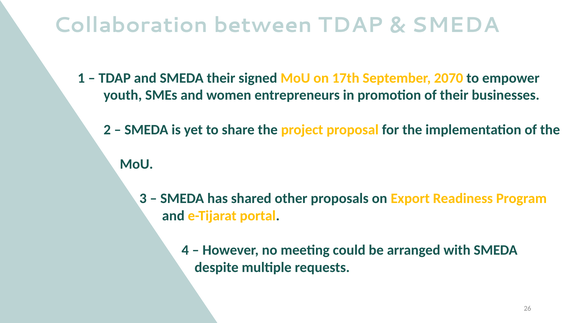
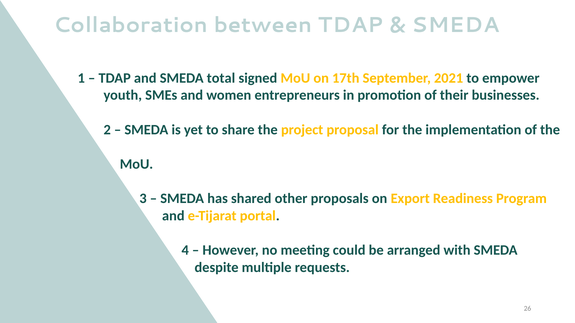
SMEDA their: their -> total (221, 78)
2070: 2070 -> 2021 (449, 78)
